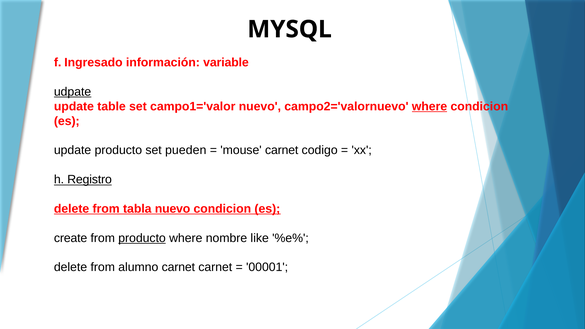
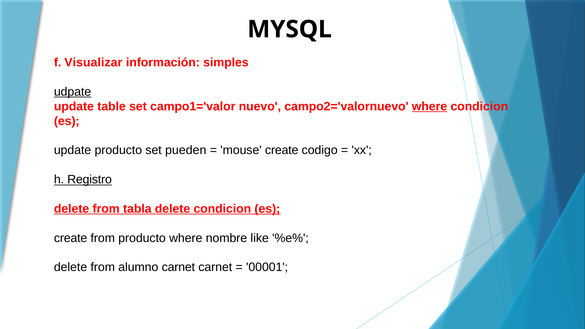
Ingresado: Ingresado -> Visualizar (93, 63)
variable: variable -> simples (226, 63)
mouse carnet: carnet -> create (282, 150)
tabla nuevo: nuevo -> delete (173, 209)
producto underline: present -> none (142, 238)
